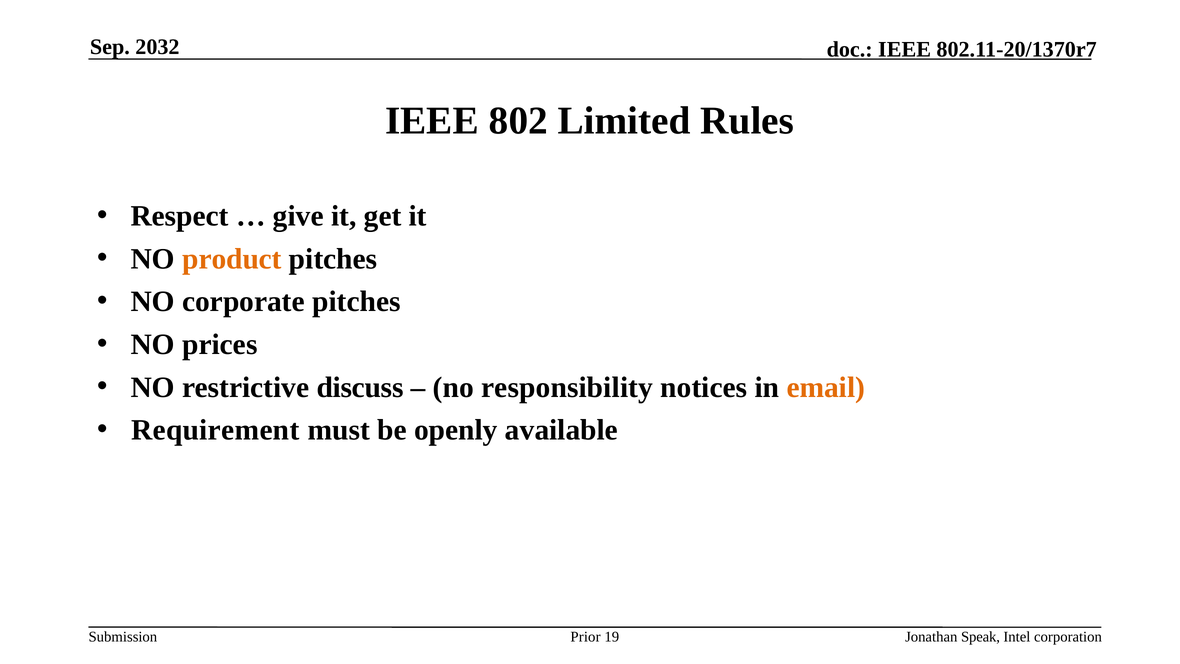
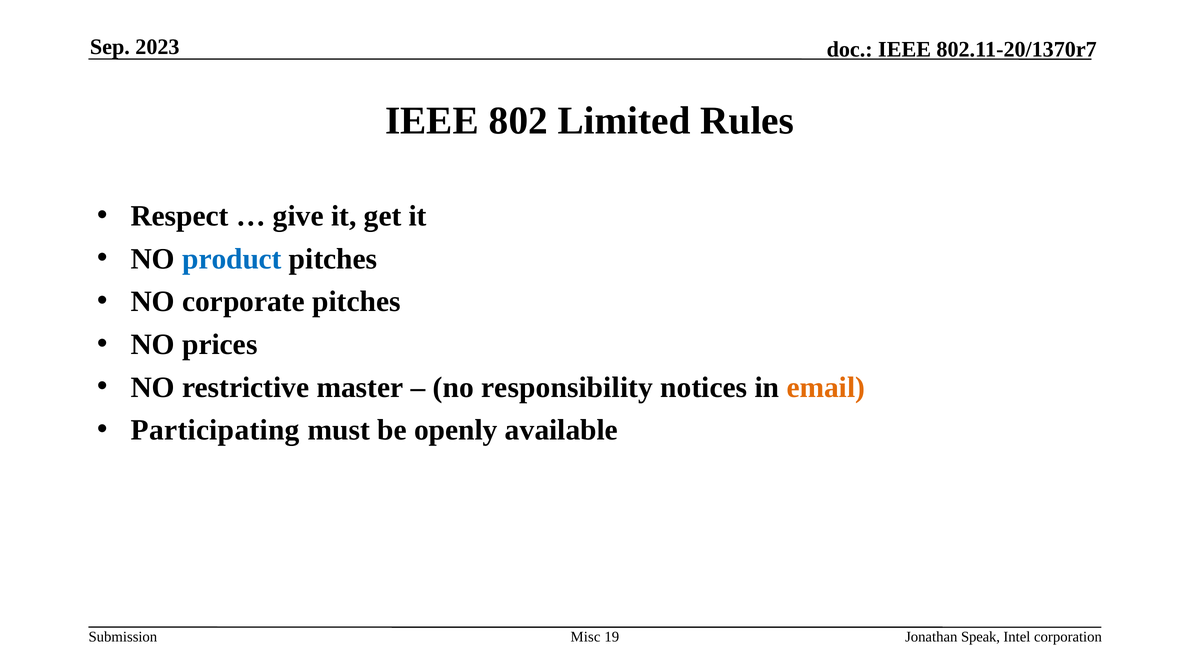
2032: 2032 -> 2023 (157, 47)
product colour: orange -> blue (232, 259)
discuss: discuss -> master (360, 387)
Requirement: Requirement -> Participating (215, 430)
Prior: Prior -> Misc (586, 637)
